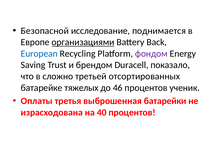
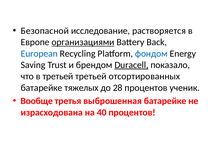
поднимается: поднимается -> растворяется (159, 31)
фондом colour: purple -> blue (151, 53)
Duracell underline: none -> present (131, 65)
в сложно: сложно -> третьей (58, 76)
46: 46 -> 28 (118, 88)
Оплаты: Оплаты -> Вообще (37, 101)
выброшенная батарейки: батарейки -> батарейке (165, 101)
